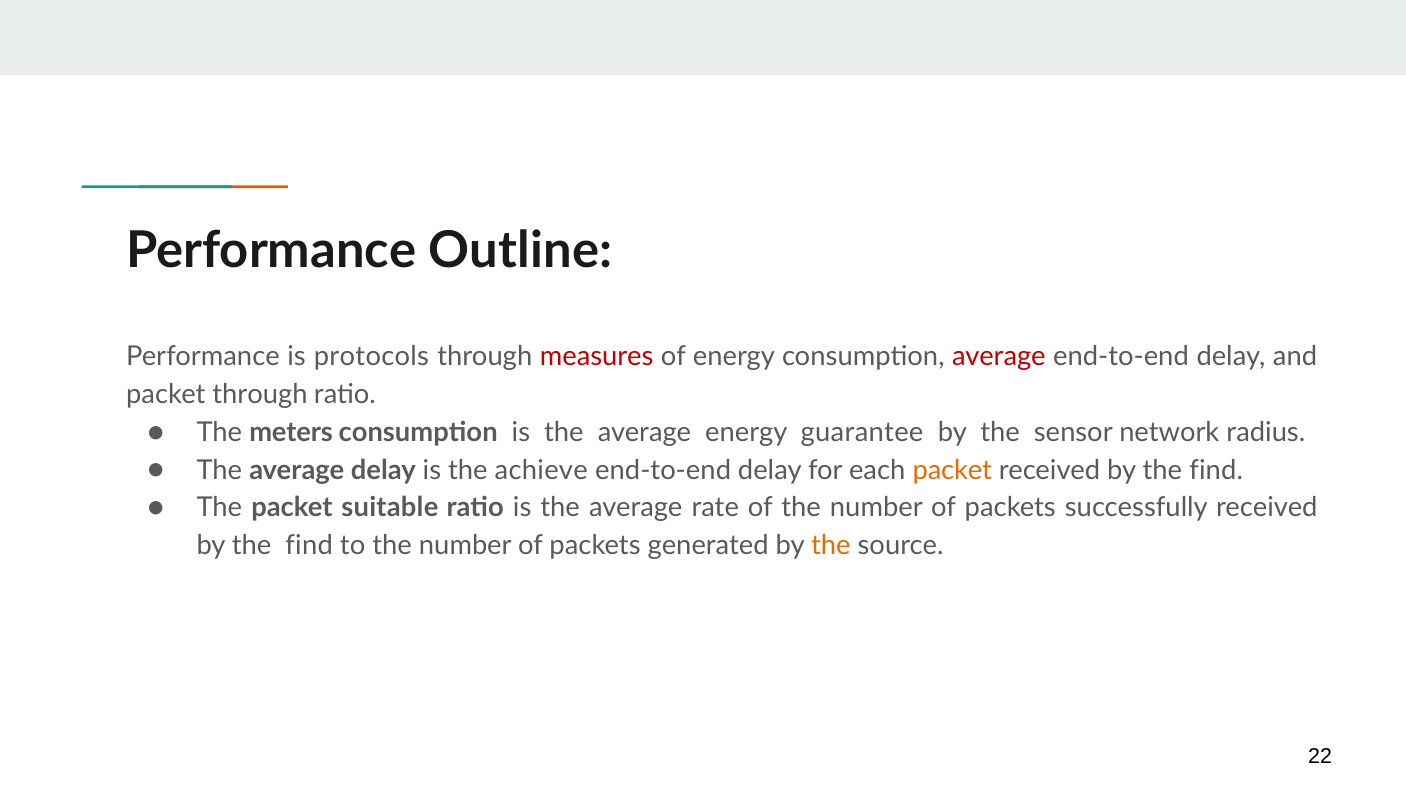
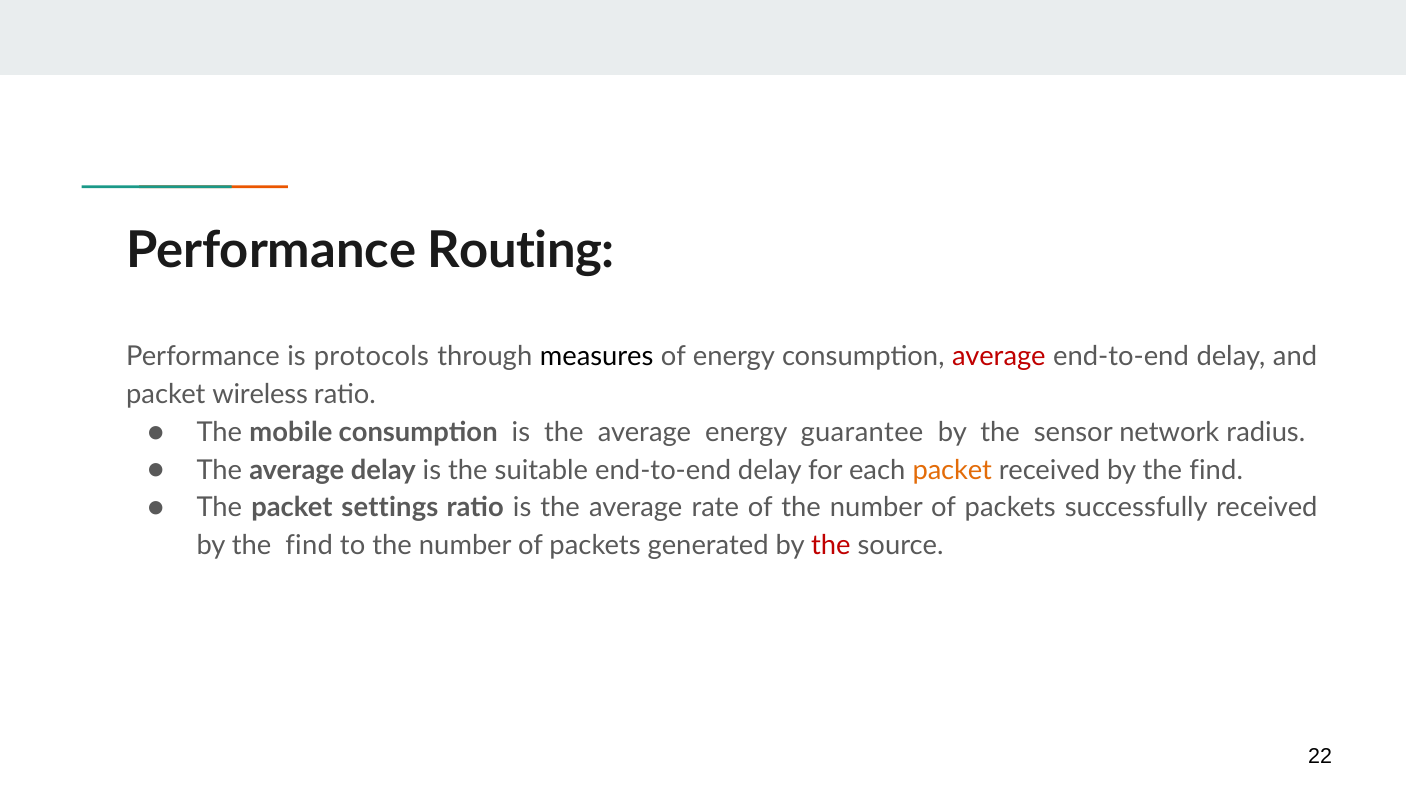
Outline: Outline -> Routing (521, 251)
measures colour: red -> black (597, 357)
packet through: through -> wireless (260, 395)
meters: meters -> mobile (291, 432)
achieve: achieve -> suitable (541, 470)
suitable: suitable -> settings (390, 508)
the colour: orange -> red (831, 545)
